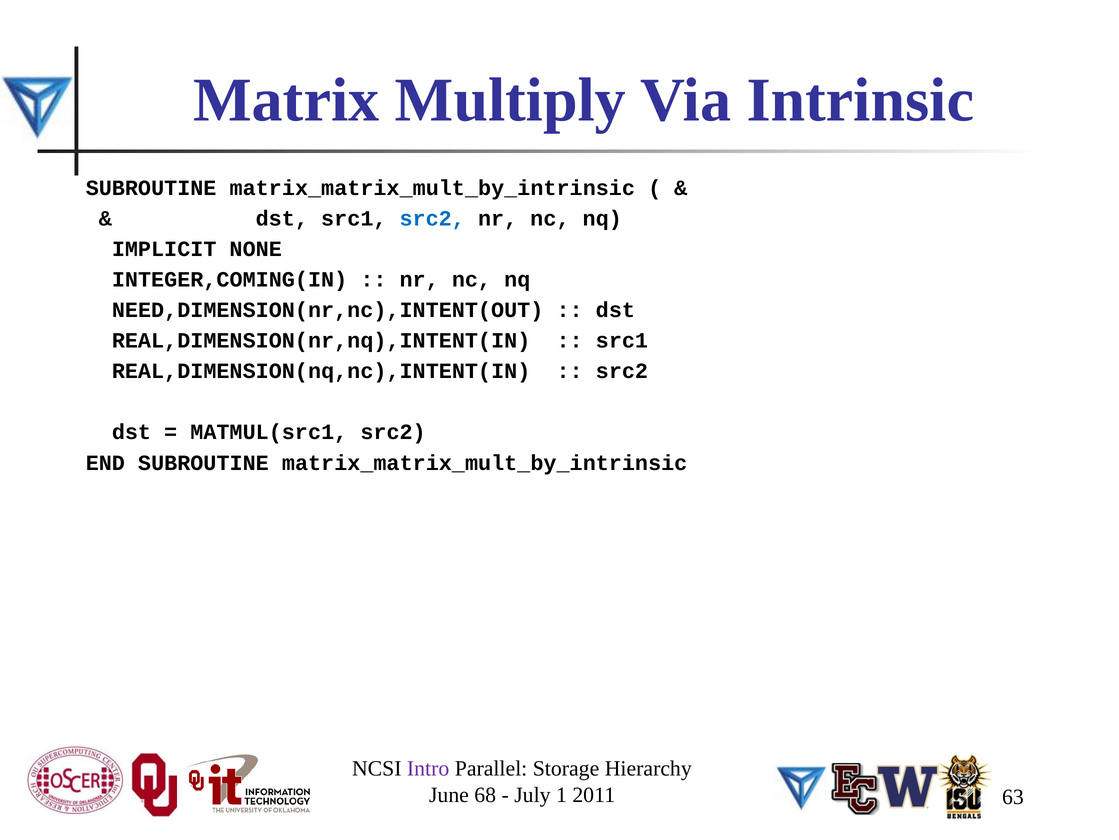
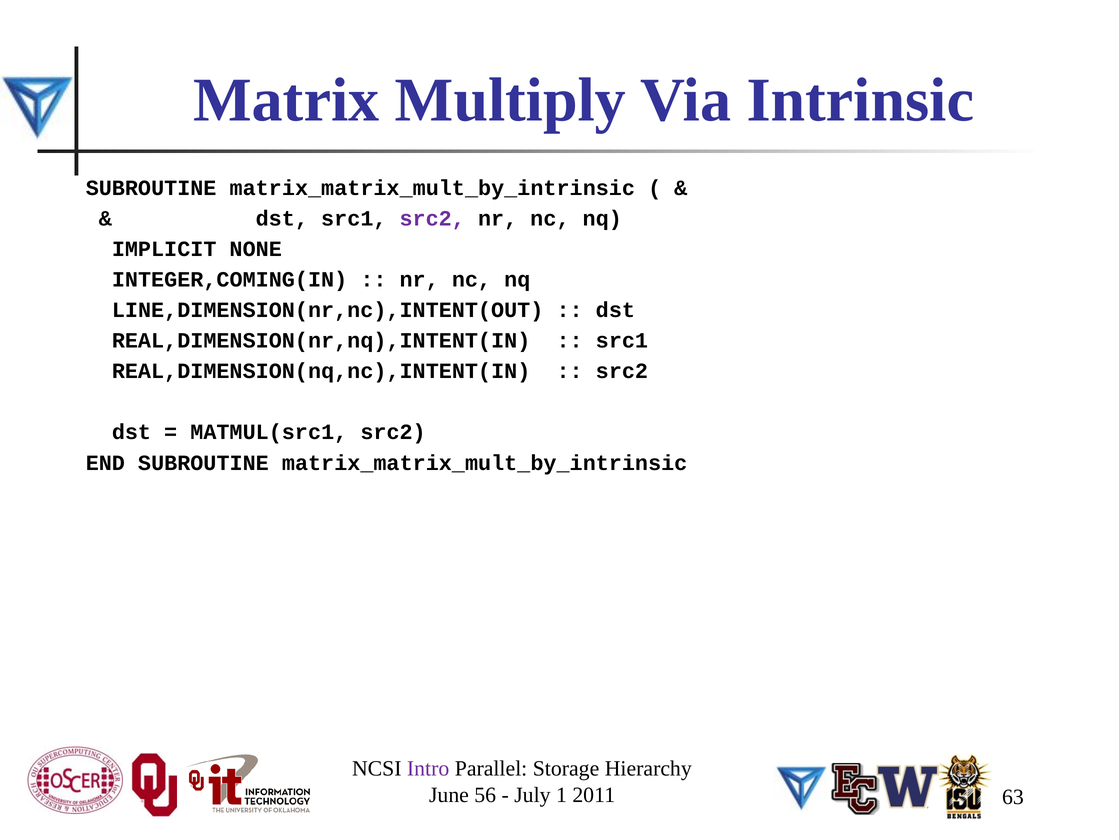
src2 colour: blue -> purple (432, 219)
NEED,DIMENSION(nr,nc),INTENT(OUT: NEED,DIMENSION(nr,nc),INTENT(OUT -> LINE,DIMENSION(nr,nc),INTENT(OUT (328, 310)
68: 68 -> 56 (485, 794)
